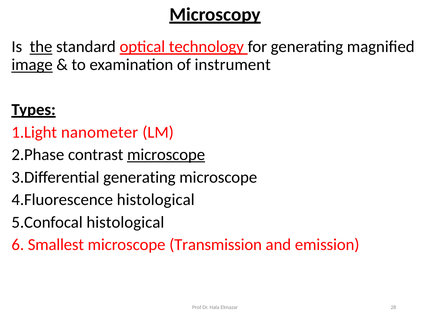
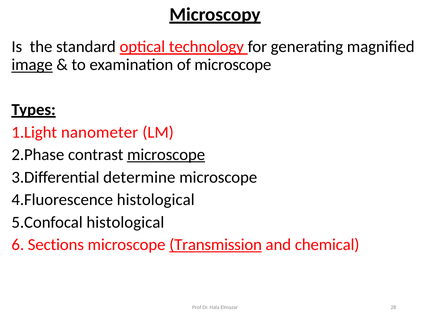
the underline: present -> none (41, 47)
of instrument: instrument -> microscope (233, 65)
generating: generating -> determine (139, 177)
Smallest: Smallest -> Sections (56, 245)
Transmission underline: none -> present (216, 245)
emission: emission -> chemical (327, 245)
